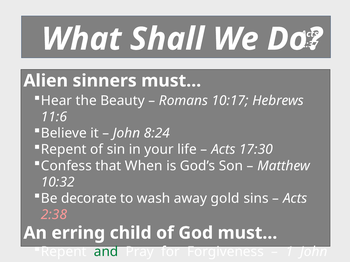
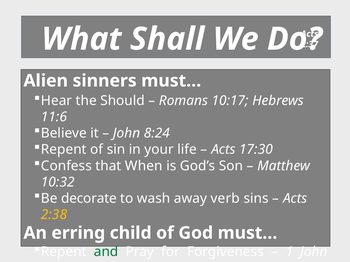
Beauty: Beauty -> Should (123, 101)
gold: gold -> verb (225, 199)
2:38 colour: pink -> yellow (54, 215)
